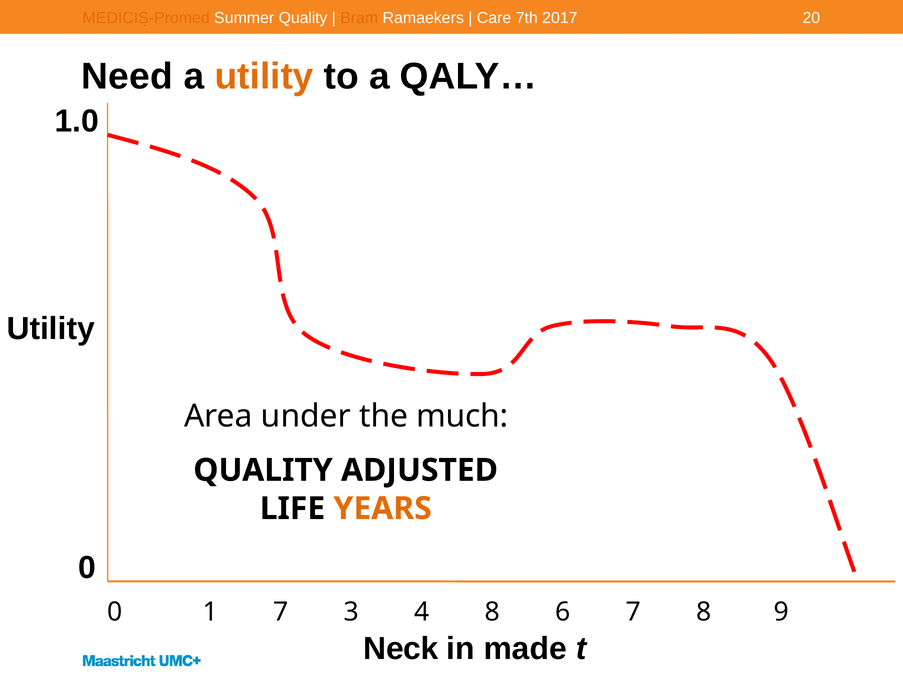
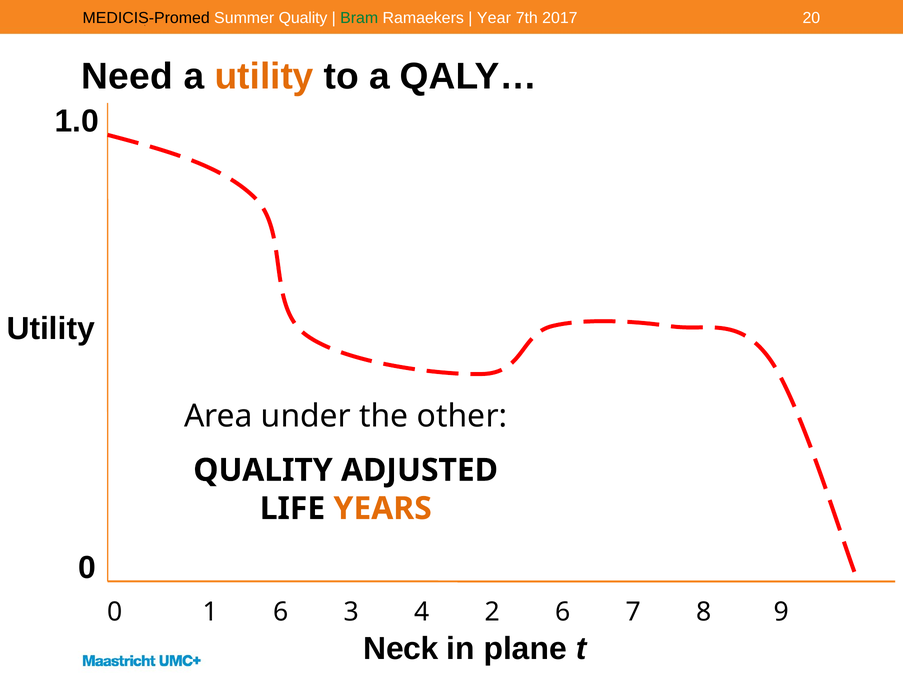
MEDICIS-Promed colour: orange -> black (146, 18)
Bram colour: orange -> green (359, 18)
Care: Care -> Year (494, 18)
much: much -> other (462, 416)
1 7: 7 -> 6 (281, 611)
4 8: 8 -> 2 (492, 611)
made: made -> plane (525, 648)
